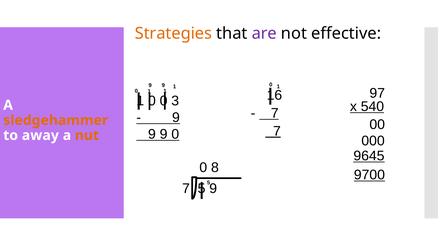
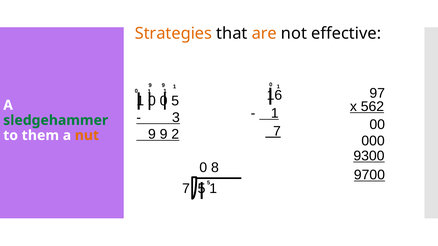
are colour: purple -> orange (264, 33)
3: 3 -> 5 (175, 101)
540: 540 -> 562 (372, 107)
7: 7 -> 1 (275, 113)
9: 9 -> 3 (176, 118)
sledgehammer colour: orange -> green (56, 120)
9 0: 0 -> 2 (175, 135)
away: away -> them (40, 136)
9645: 9645 -> 9300 (369, 156)
9: 9 -> 1 (213, 189)
